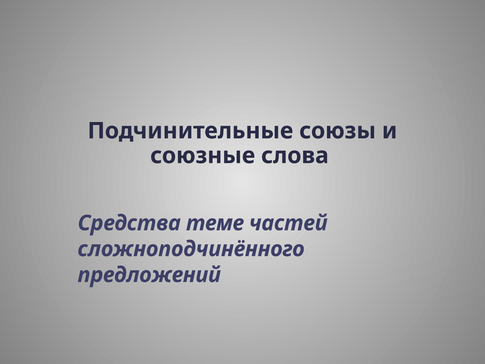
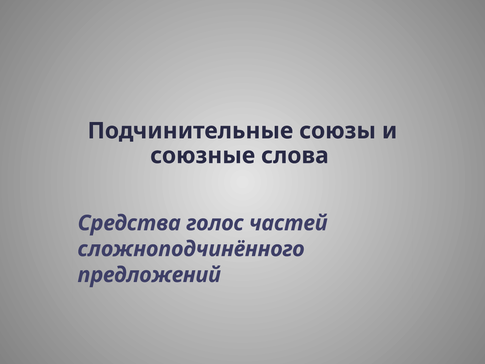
теме: теме -> голос (215, 223)
